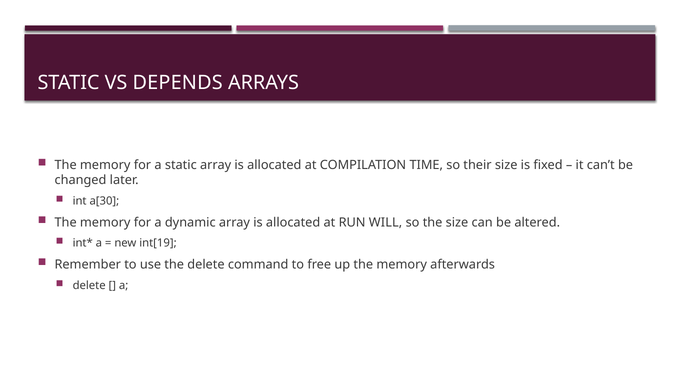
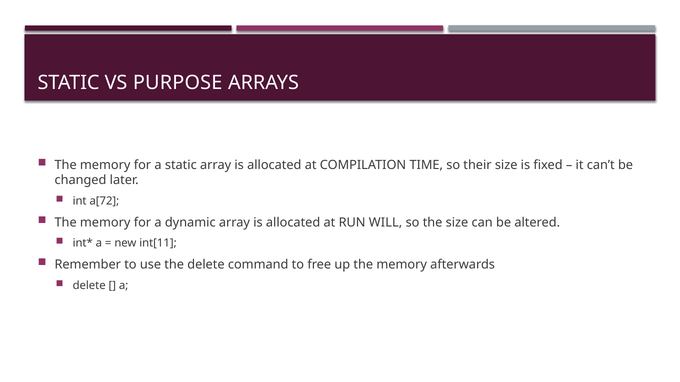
DEPENDS: DEPENDS -> PURPOSE (178, 83)
a[30: a[30 -> a[72 (104, 201)
int[19: int[19 -> int[11 (158, 244)
